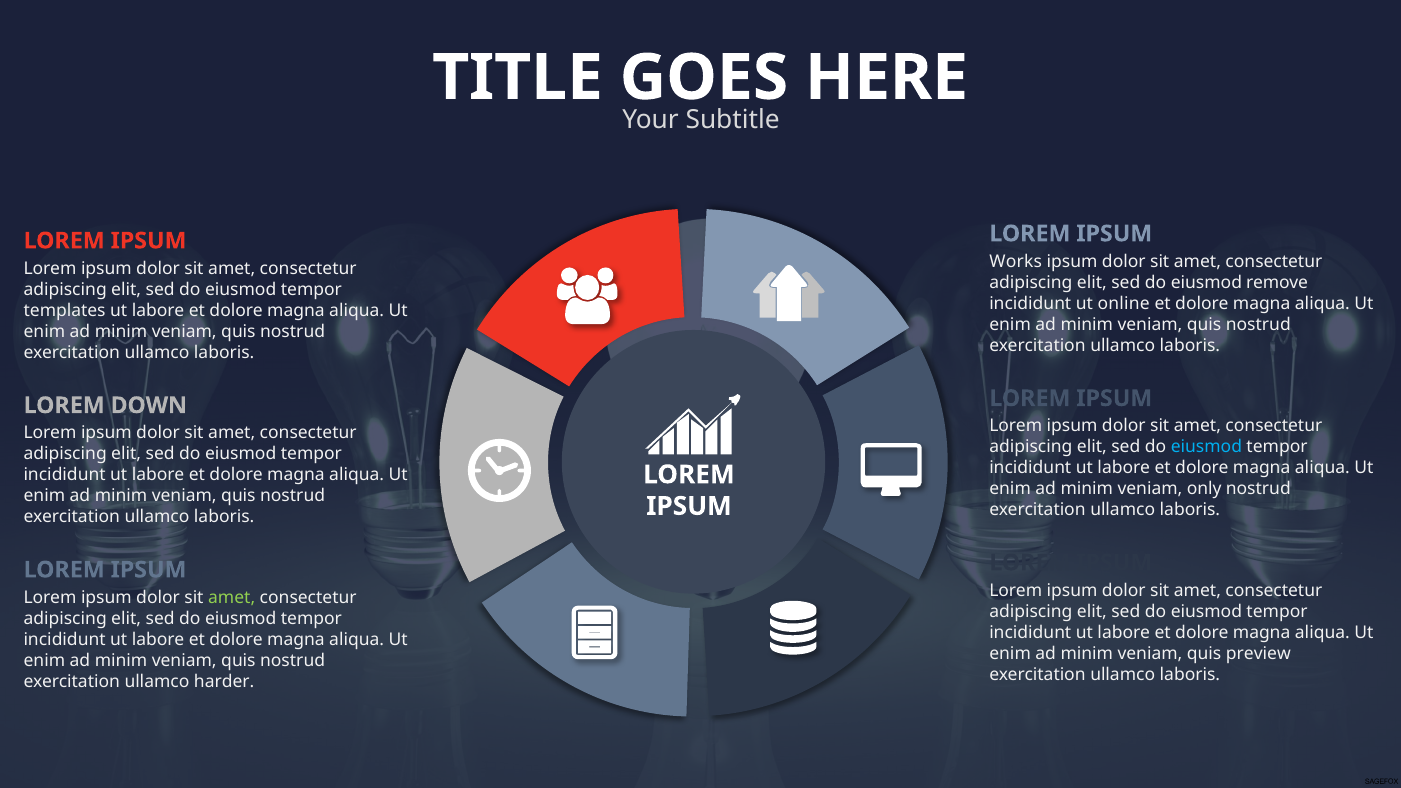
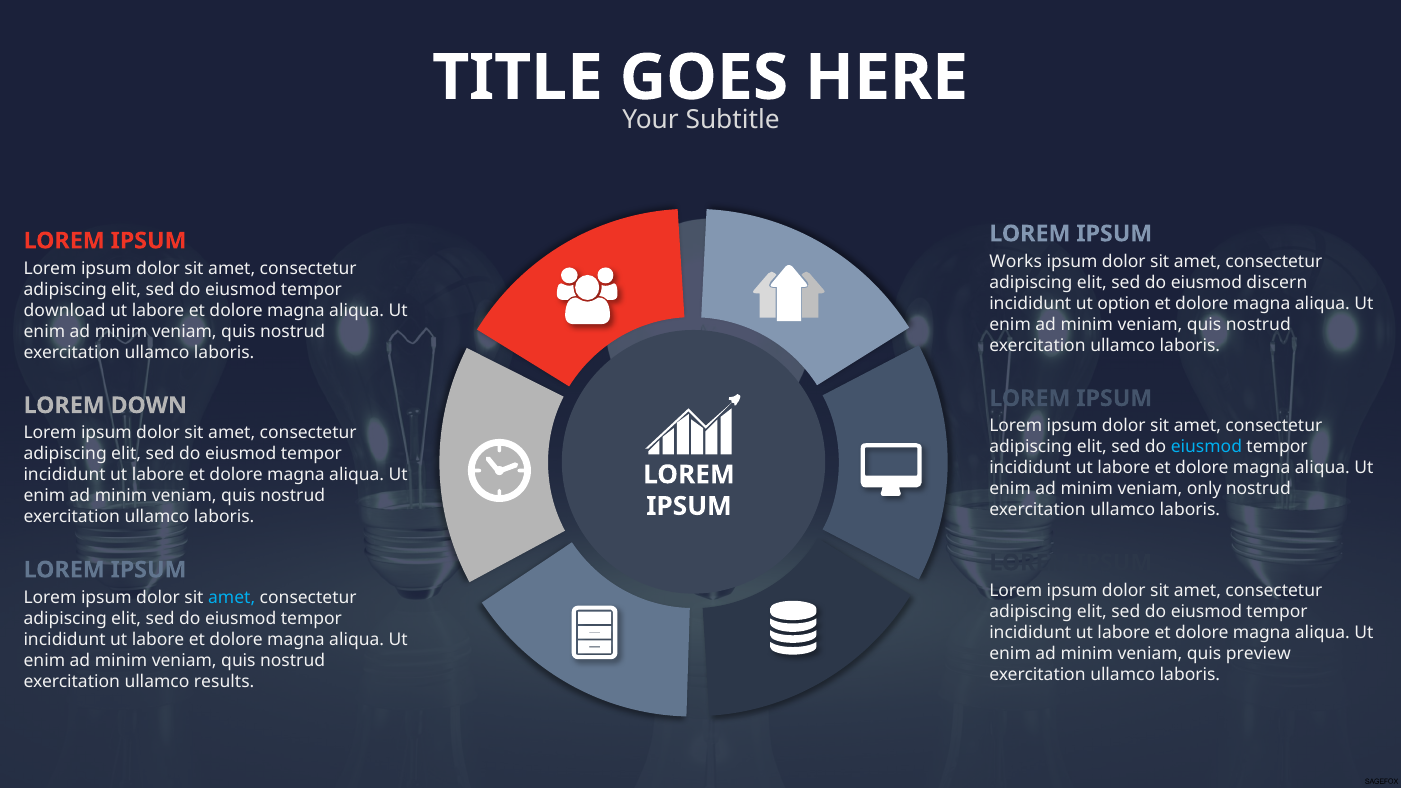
remove: remove -> discern (1277, 282)
online: online -> option (1124, 303)
templates: templates -> download (65, 310)
amet colour: light green -> light blue (232, 597)
harder: harder -> results (224, 682)
